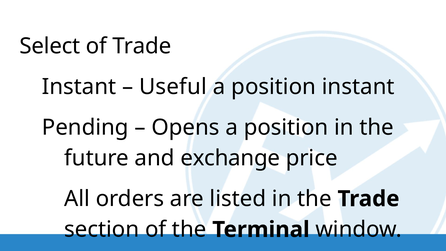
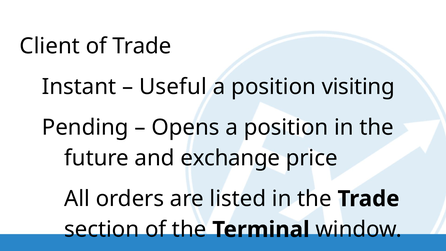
Select: Select -> Client (50, 46)
position instant: instant -> visiting (358, 87)
